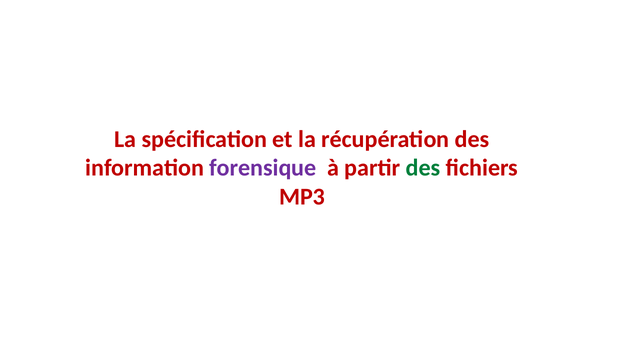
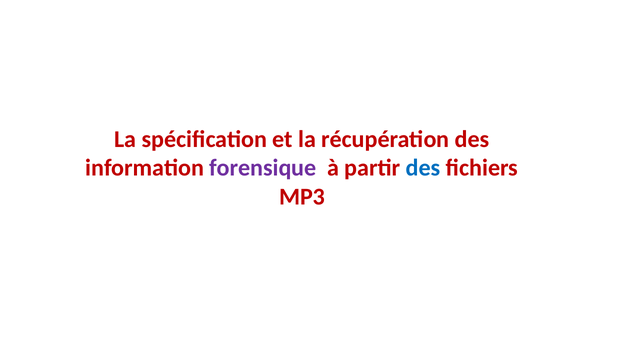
des colour: green -> blue (423, 168)
